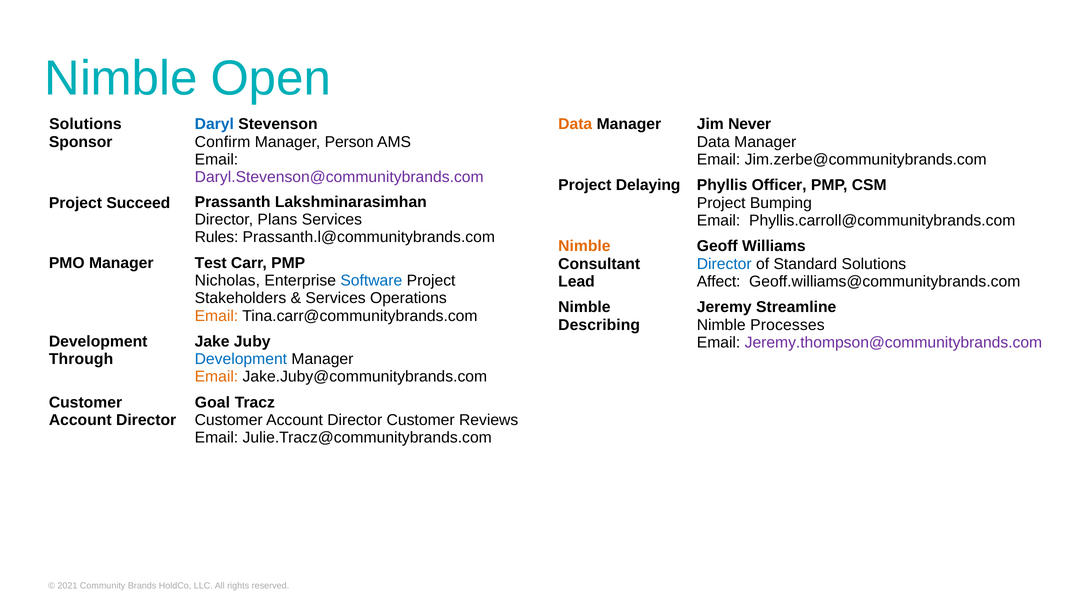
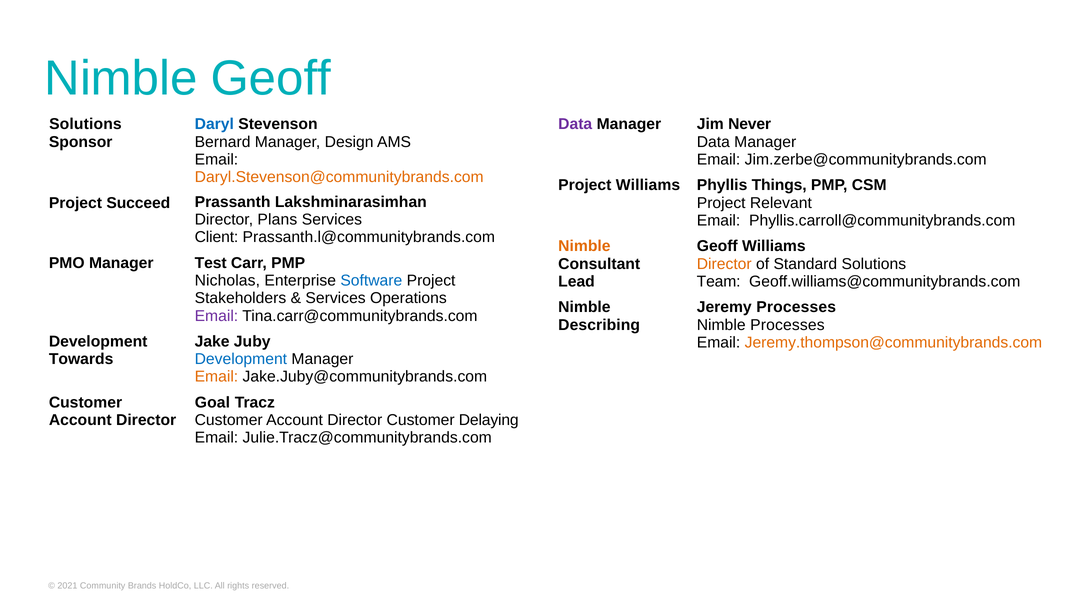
Nimble Open: Open -> Geoff (271, 79)
Data colour: orange -> purple (575, 124)
Confirm: Confirm -> Bernard (223, 142)
Person: Person -> Design (349, 142)
Daryl.Stevenson@communitybrands.com colour: purple -> orange (339, 177)
Project Delaying: Delaying -> Williams (648, 185)
Officer: Officer -> Things (779, 185)
Bumping: Bumping -> Relevant (781, 203)
Rules: Rules -> Client (216, 237)
Director colour: blue -> orange (724, 264)
Affect: Affect -> Team (719, 281)
Jeremy Streamline: Streamline -> Processes (796, 307)
Email colour: orange -> purple (216, 316)
Jeremy.thompson@communitybrands.com colour: purple -> orange (893, 342)
Through: Through -> Towards (81, 359)
Reviews: Reviews -> Delaying (489, 420)
